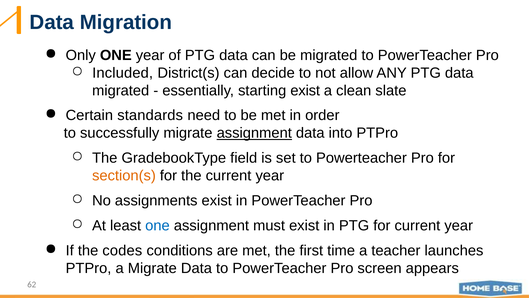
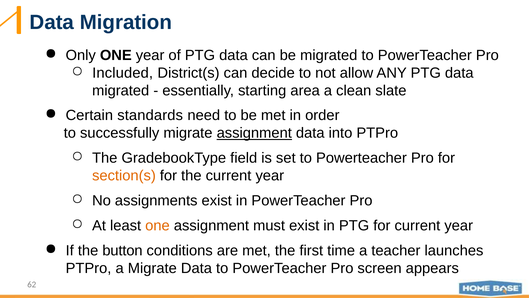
starting exist: exist -> area (305, 91)
one colour: blue -> orange (157, 225)
codes: codes -> button (122, 250)
